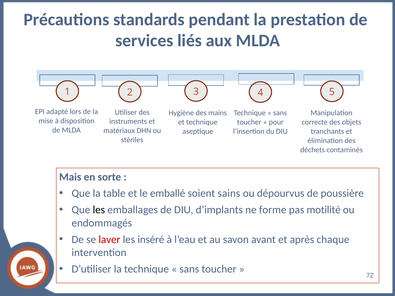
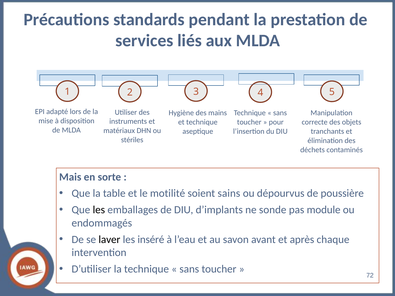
emballé: emballé -> motilité (168, 194)
forme: forme -> sonde (273, 210)
motilité: motilité -> module (324, 210)
laver colour: red -> black (109, 240)
